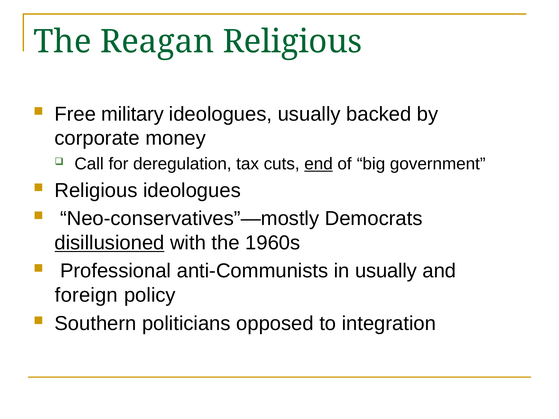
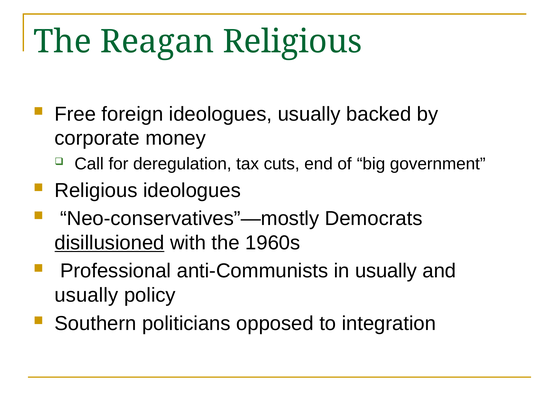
military: military -> foreign (132, 114)
end underline: present -> none (319, 164)
foreign: foreign -> usually (86, 295)
